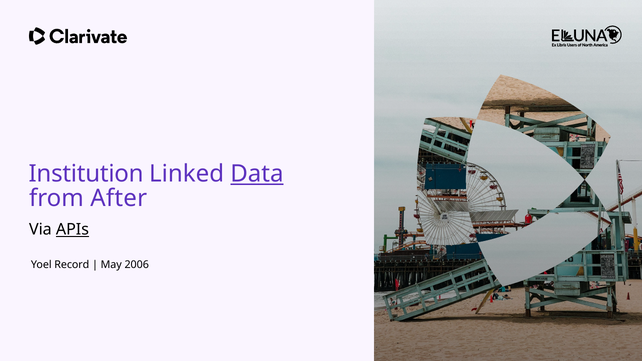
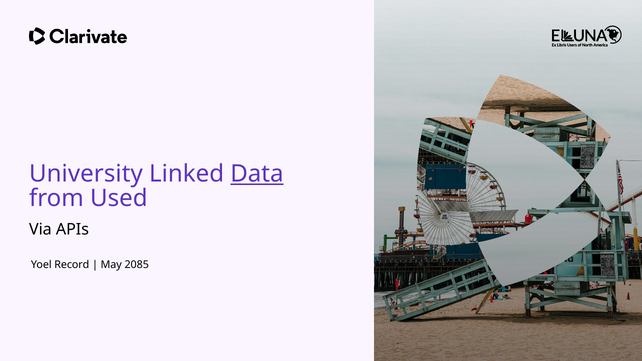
Institution: Institution -> University (86, 174)
After: After -> Used (119, 198)
APIs underline: present -> none (72, 230)
2006: 2006 -> 2085 (137, 265)
